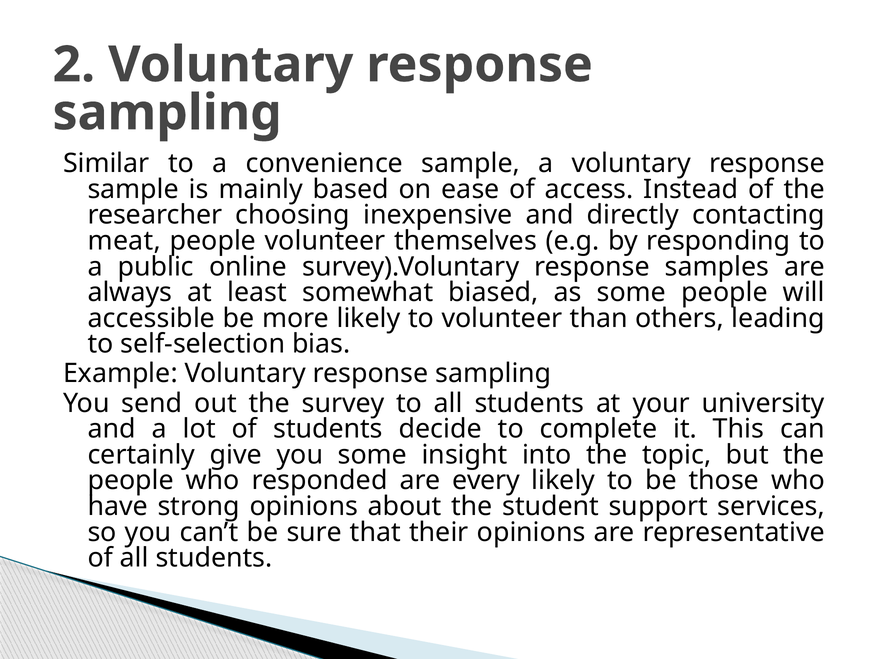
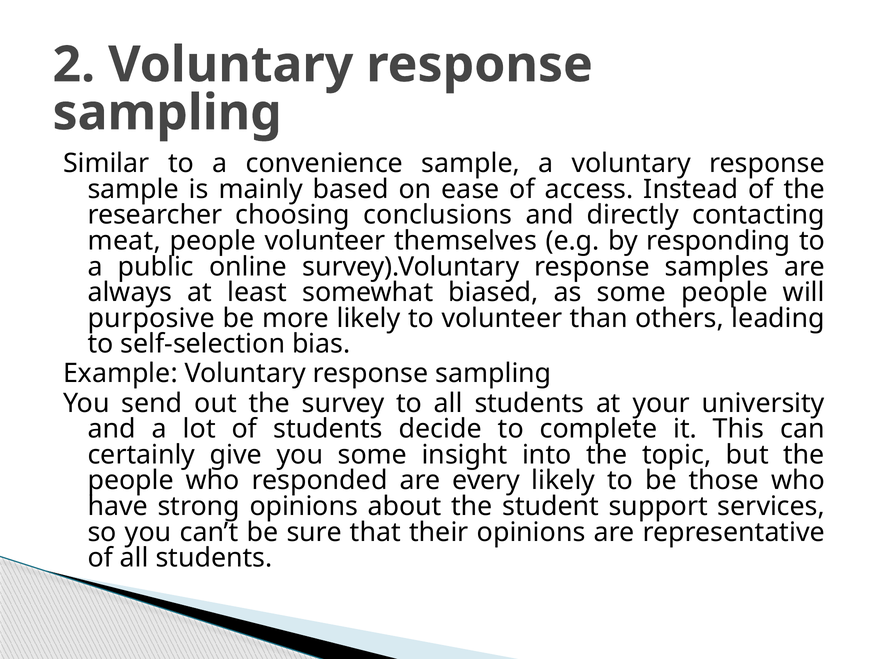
inexpensive: inexpensive -> conclusions (438, 215)
accessible: accessible -> purposive (151, 318)
